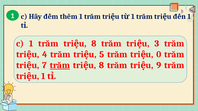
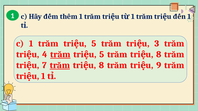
8: 8 -> 5 (94, 44)
trăm underline: none -> present (60, 55)
0: 0 -> 8 (159, 55)
